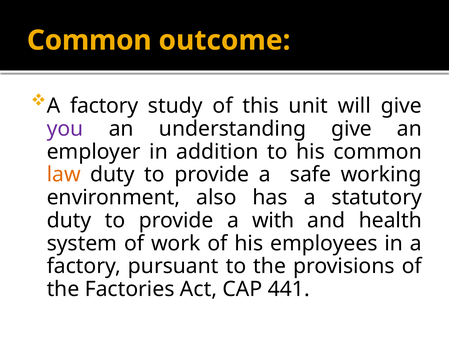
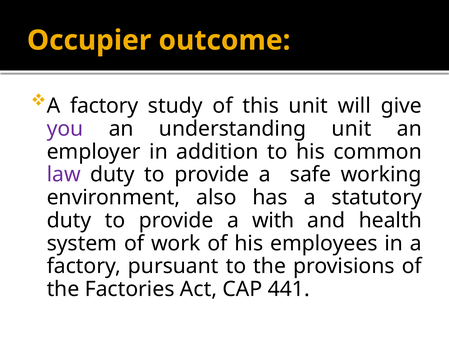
Common: Common -> Occupier (89, 40)
understanding give: give -> unit (351, 129)
law colour: orange -> purple (64, 175)
